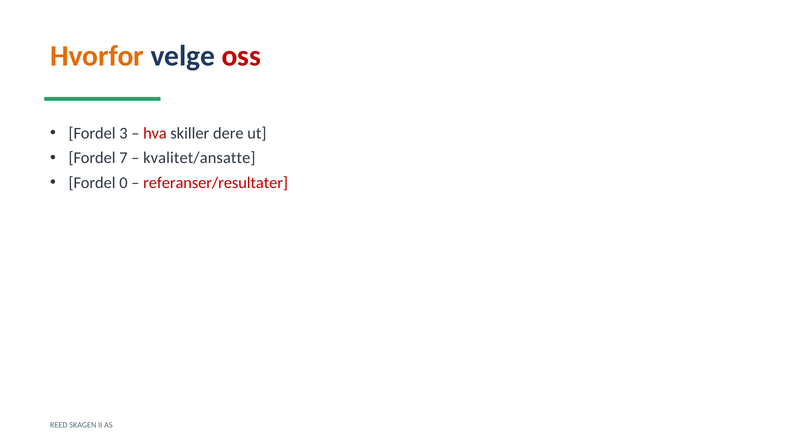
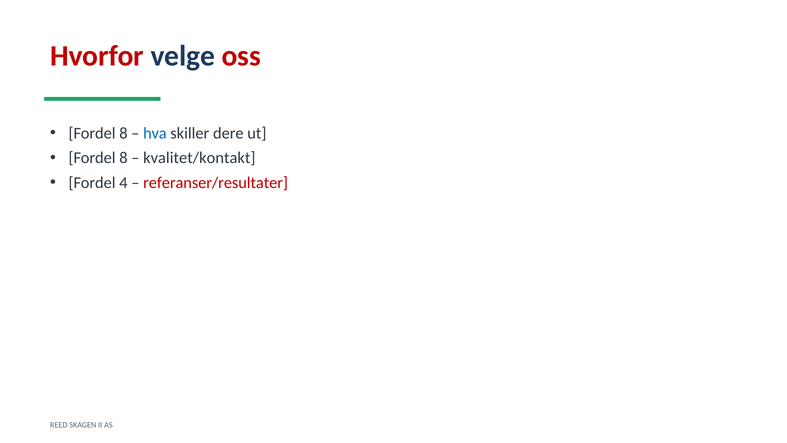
Hvorfor colour: orange -> red (97, 56)
3: 3 -> 8 (123, 133)
hva colour: red -> blue (155, 133)
7: 7 -> 8 (123, 158)
kvalitet/ansatte: kvalitet/ansatte -> kvalitet/kontakt (199, 158)
0: 0 -> 4 (123, 183)
